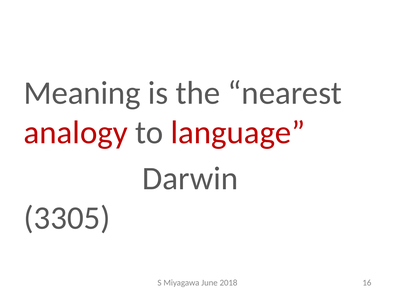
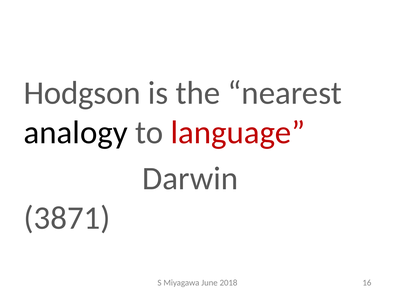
Meaning: Meaning -> Hodgson (82, 93)
analogy colour: red -> black (76, 133)
3305: 3305 -> 3871 (67, 218)
